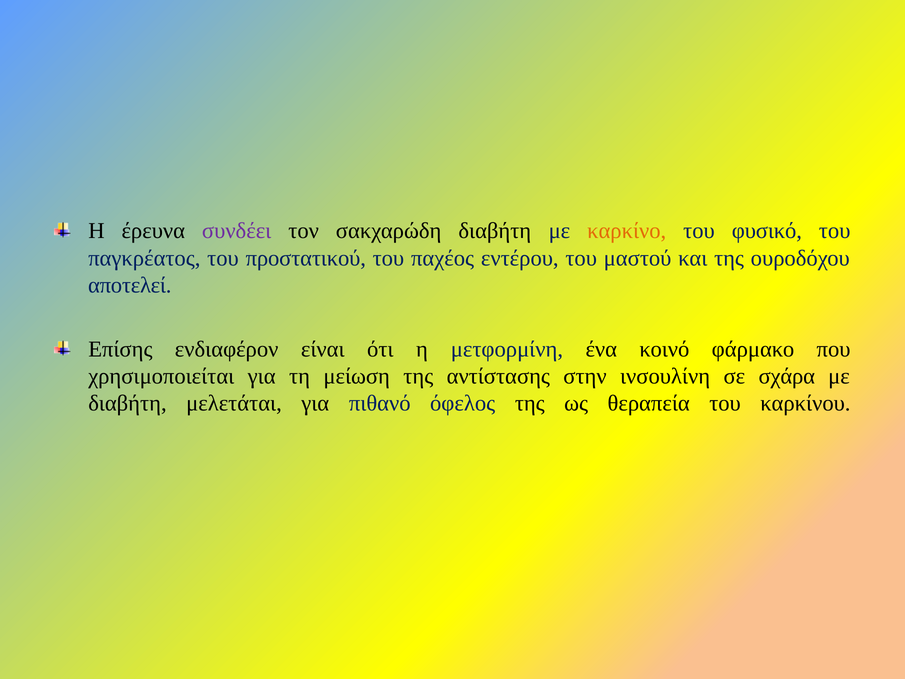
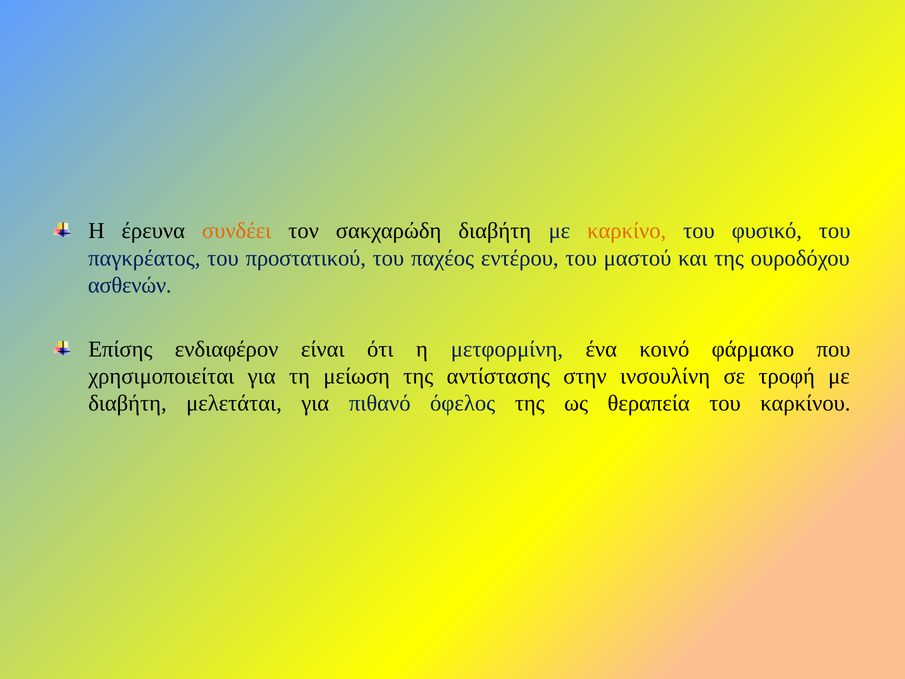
συνδέει colour: purple -> orange (237, 231)
αποτελεί: αποτελεί -> ασθενών (130, 285)
σχάρα: σχάρα -> τροφή (787, 376)
